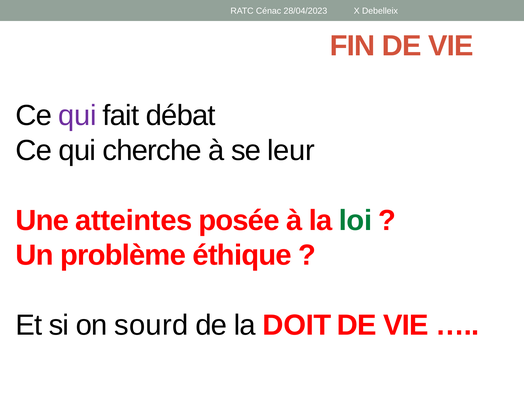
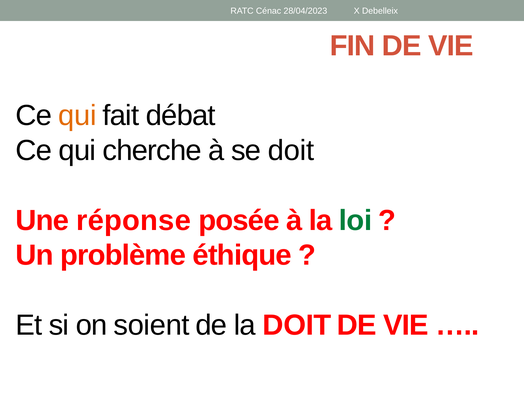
qui colour: purple -> orange (77, 116)
se leur: leur -> doit (291, 151)
atteintes: atteintes -> réponse (134, 220)
sourd: sourd -> soient (152, 325)
